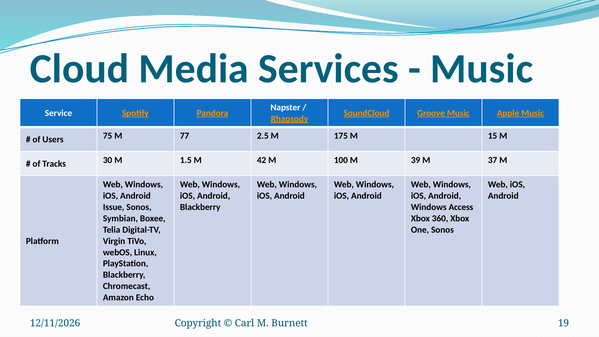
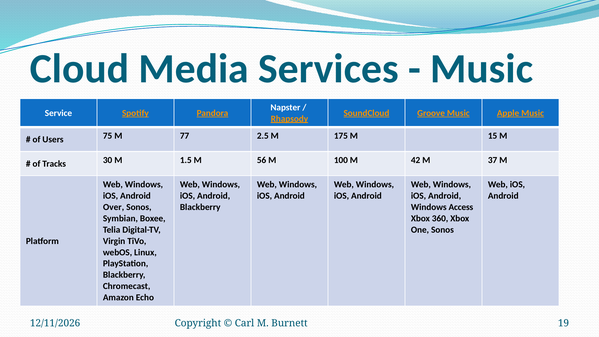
42: 42 -> 56 (262, 160)
39: 39 -> 42 (416, 160)
Issue: Issue -> Over (114, 207)
